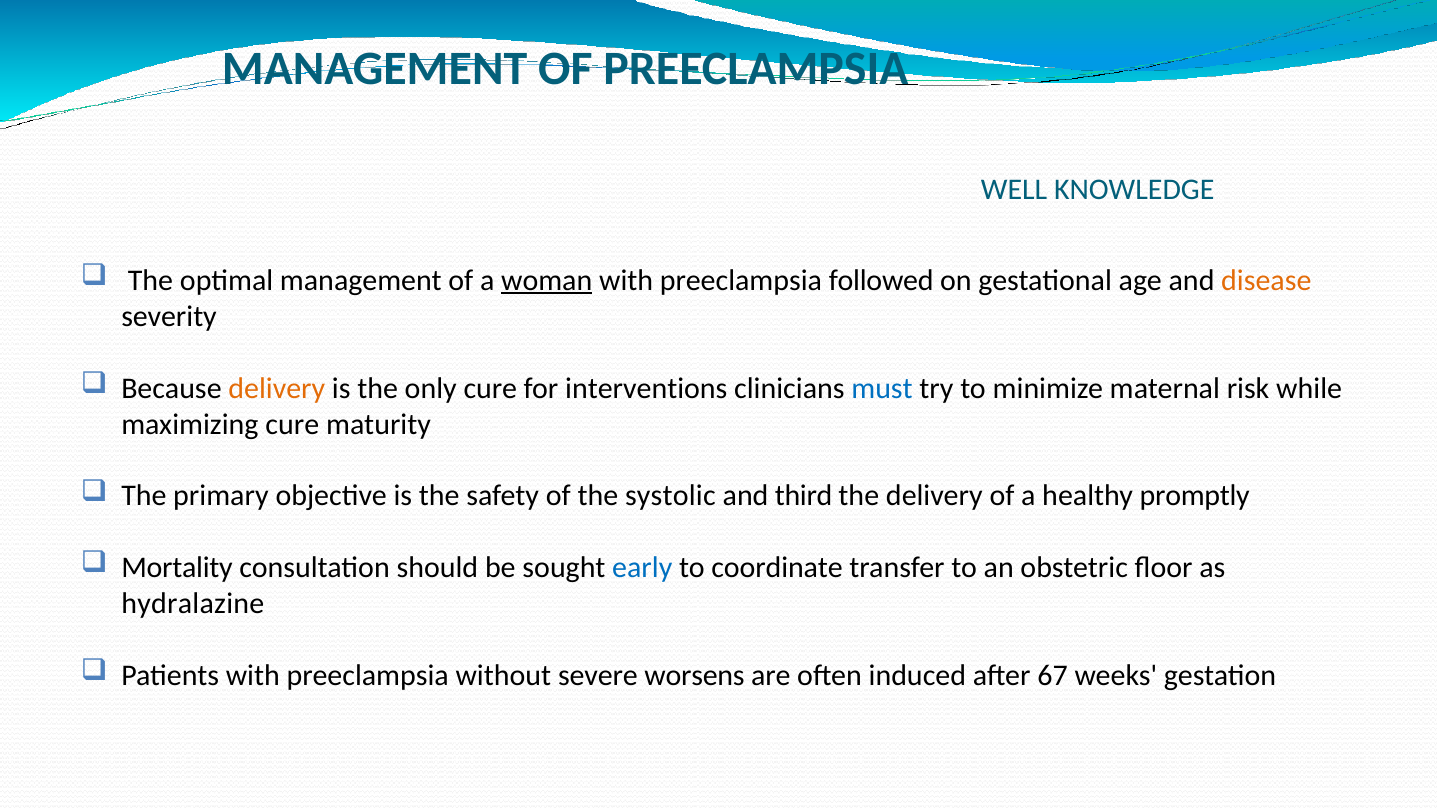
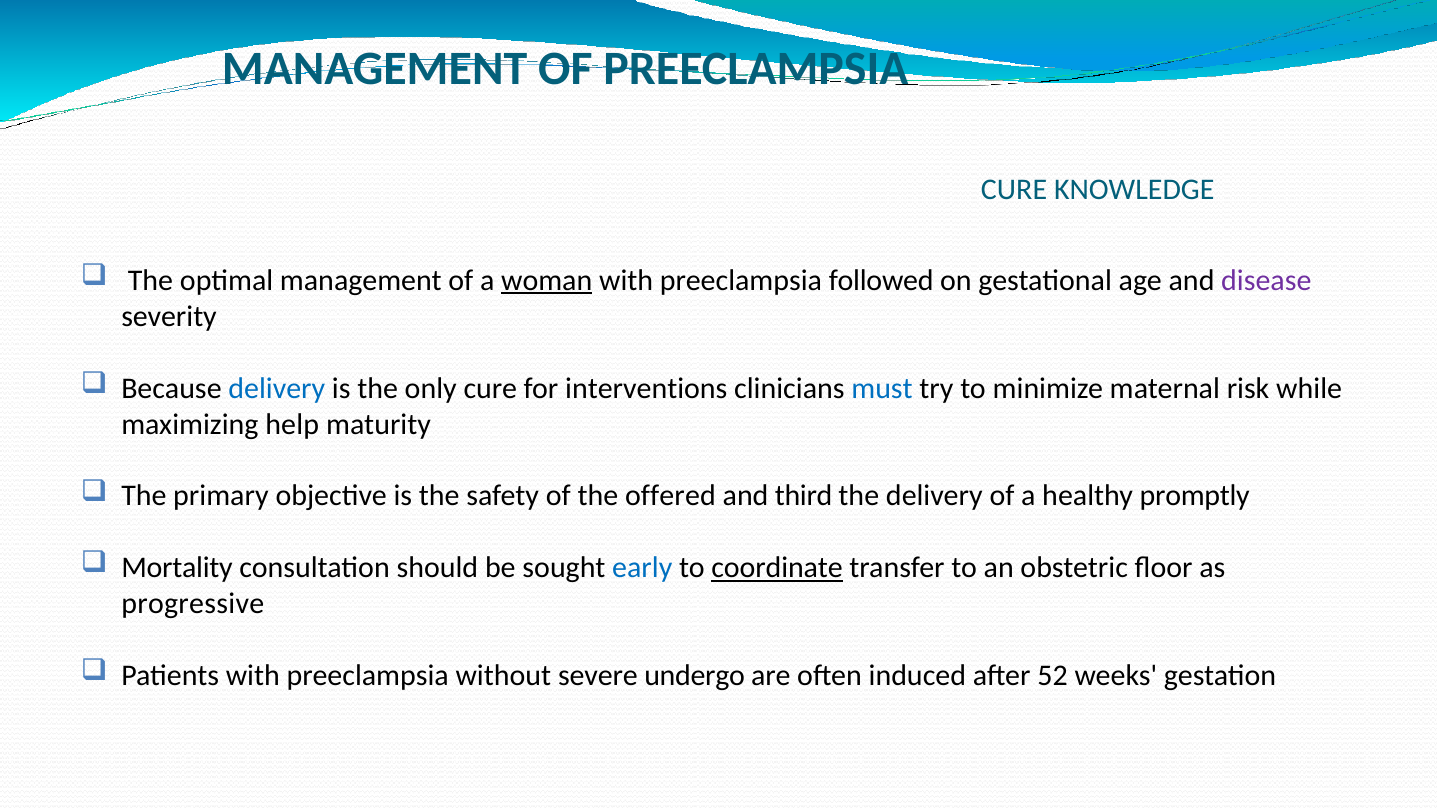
WELL: WELL -> CURE (1014, 190)
disease colour: orange -> purple (1266, 281)
delivery colour: orange -> blue (277, 388)
maximizing cure: cure -> help (292, 424)
systolic: systolic -> offered (670, 496)
coordinate underline: none -> present (777, 568)
hydralazine: hydralazine -> progressive (193, 604)
worsens: worsens -> undergo (695, 676)
67: 67 -> 52 (1053, 676)
